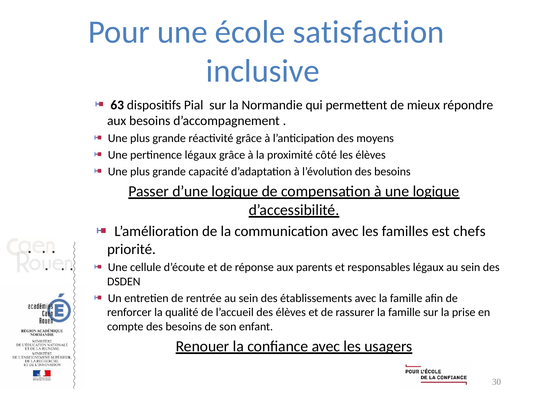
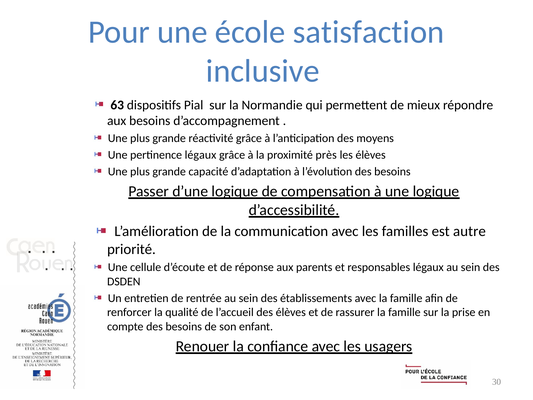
côté: côté -> près (326, 155)
chefs: chefs -> autre (469, 231)
